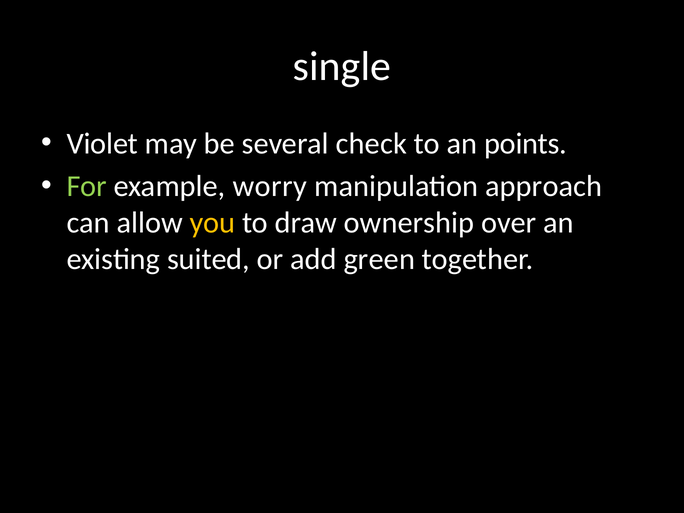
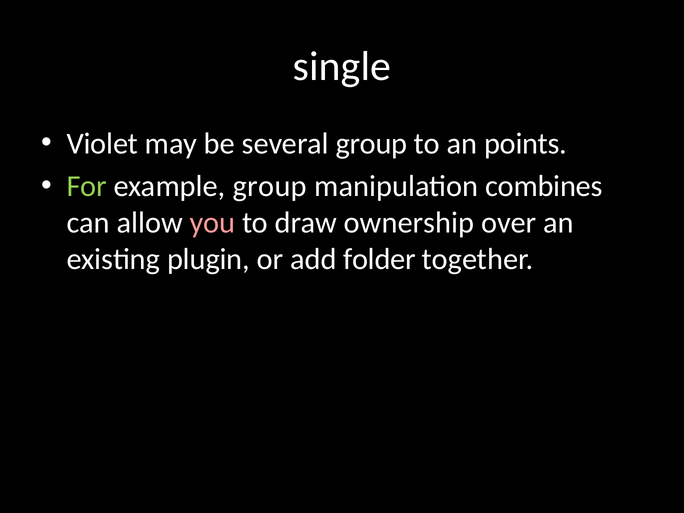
several check: check -> group (371, 143)
example worry: worry -> group (270, 186)
approach: approach -> combines (544, 186)
you colour: yellow -> pink (212, 223)
suited: suited -> plugin (209, 259)
green: green -> folder (379, 259)
